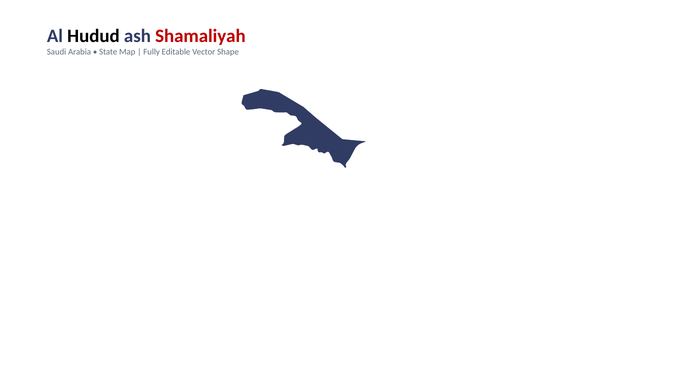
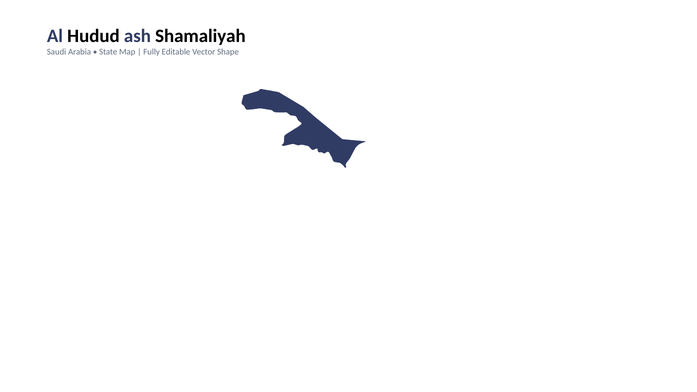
Shamaliyah colour: red -> black (200, 36)
